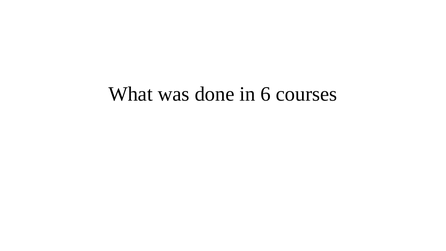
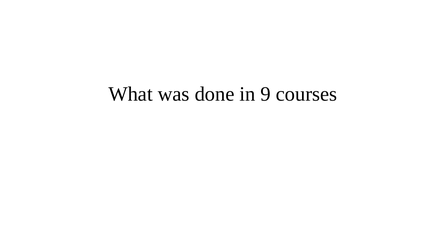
6: 6 -> 9 (266, 94)
